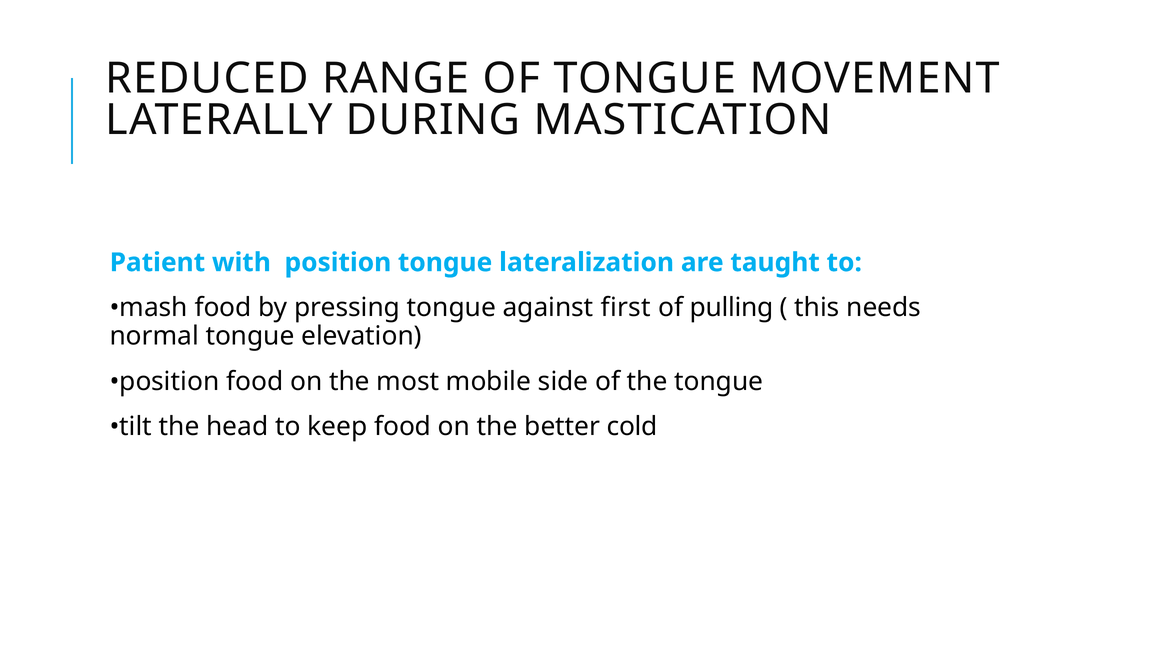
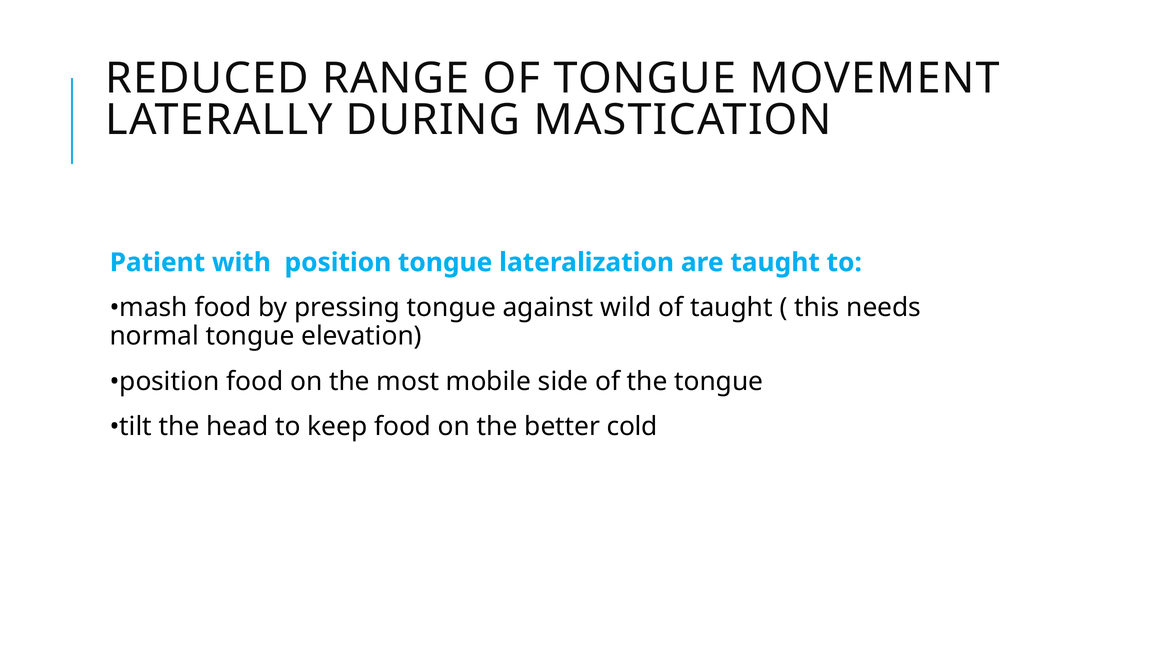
first: first -> wild (626, 308)
of pulling: pulling -> taught (732, 308)
